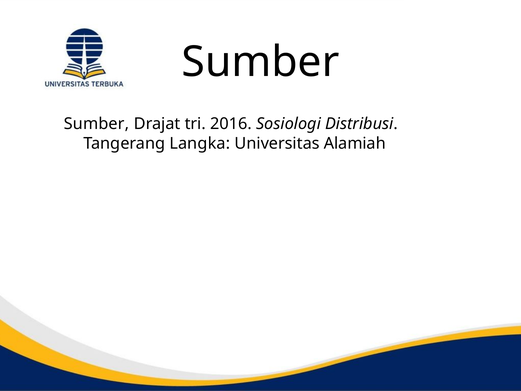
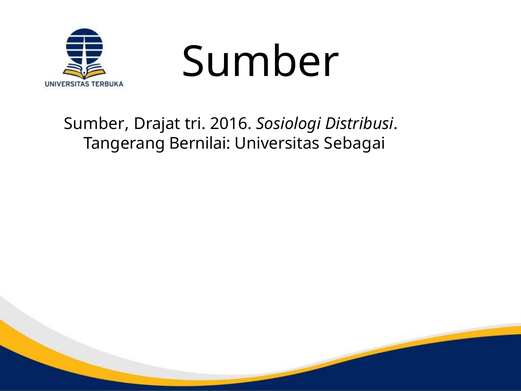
Langka: Langka -> Bernilai (200, 143)
Alamiah: Alamiah -> Sebagai (355, 143)
